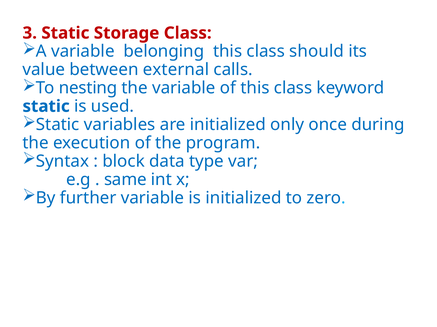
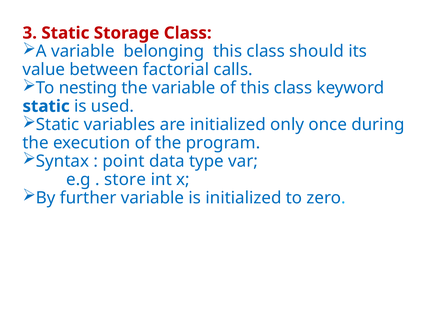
external: external -> factorial (176, 70)
block: block -> point (123, 162)
same: same -> store (125, 180)
